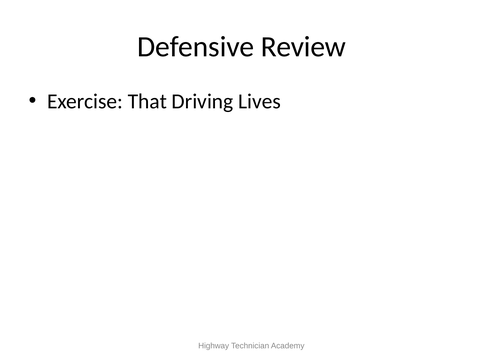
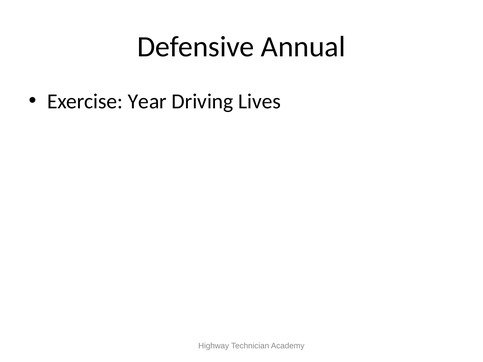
Review: Review -> Annual (303, 47)
That: That -> Year (147, 101)
